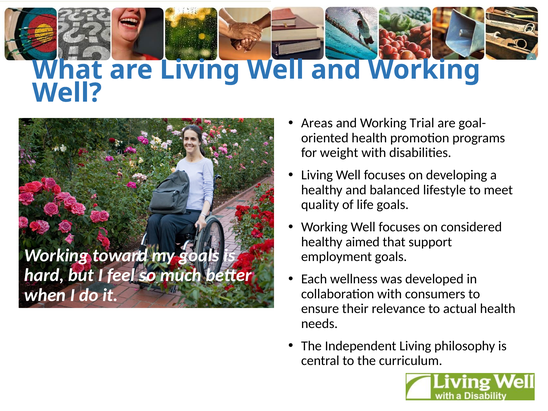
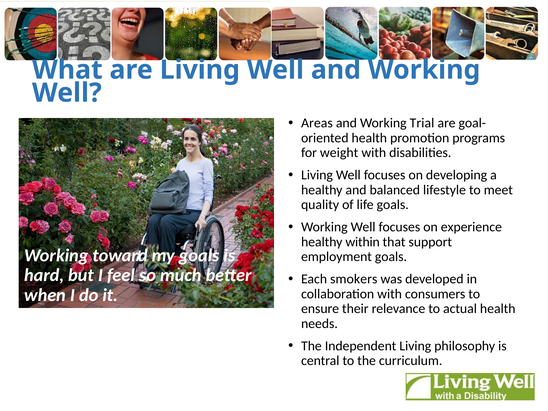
considered: considered -> experience (471, 227)
aimed: aimed -> within (363, 242)
wellness: wellness -> smokers (354, 279)
